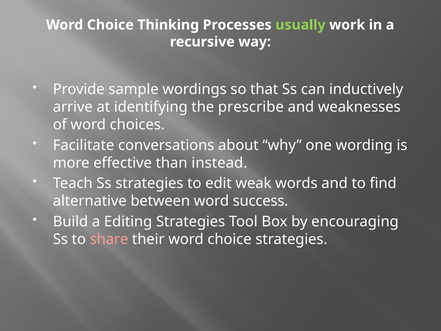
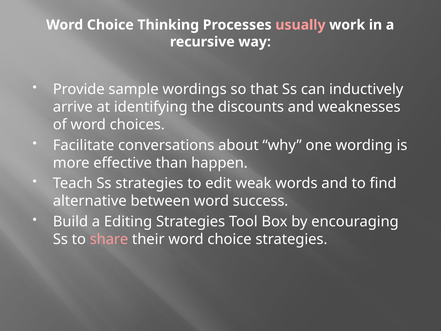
usually colour: light green -> pink (300, 25)
prescribe: prescribe -> discounts (251, 107)
instead: instead -> happen (219, 163)
